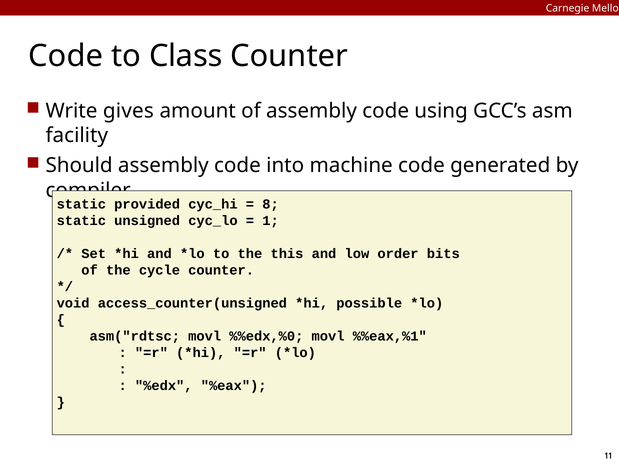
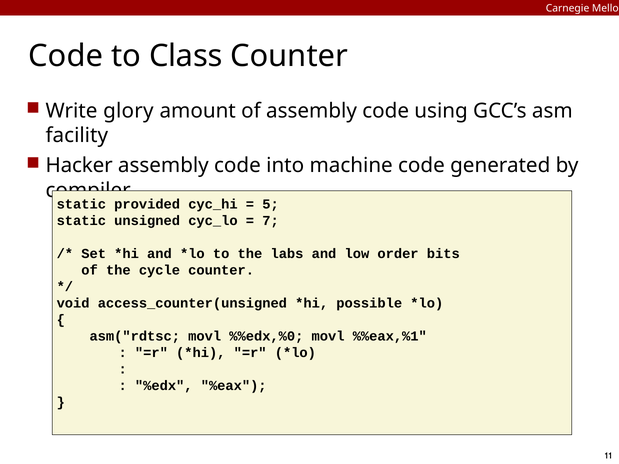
gives: gives -> glory (128, 111)
Should: Should -> Hacker (79, 166)
8: 8 -> 5 (271, 204)
1: 1 -> 7 (271, 221)
this: this -> labs (287, 254)
